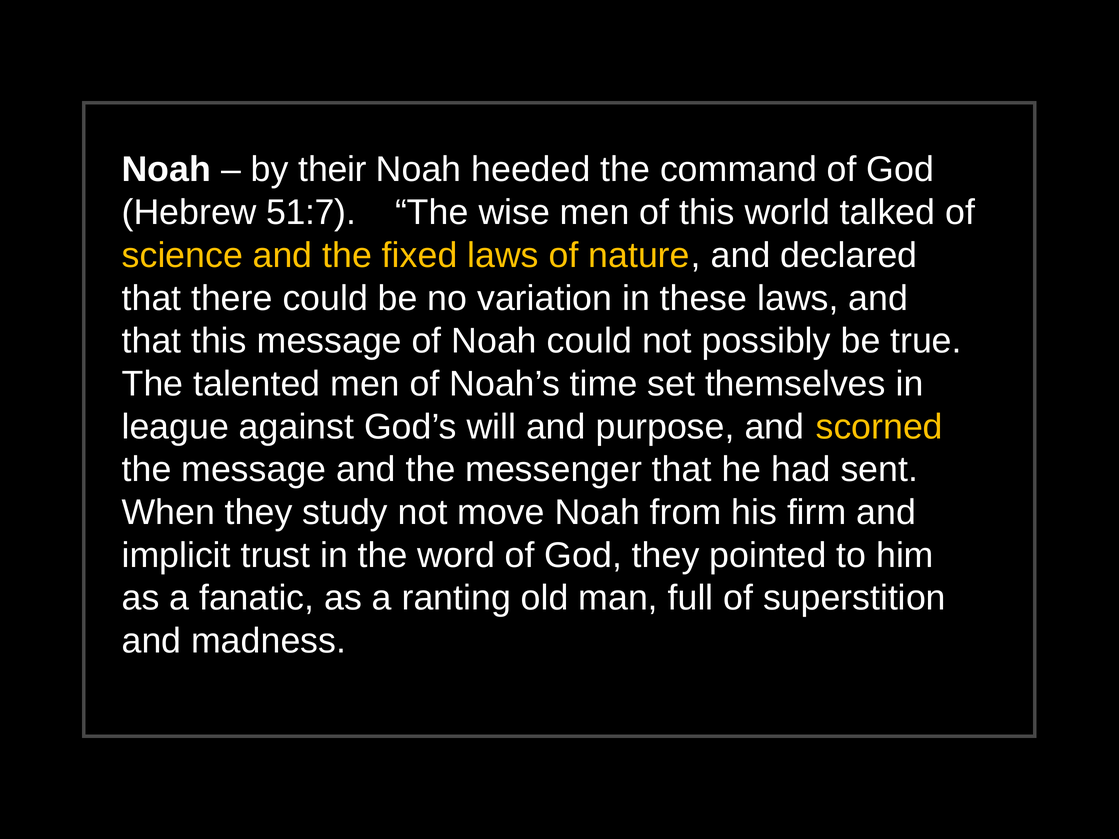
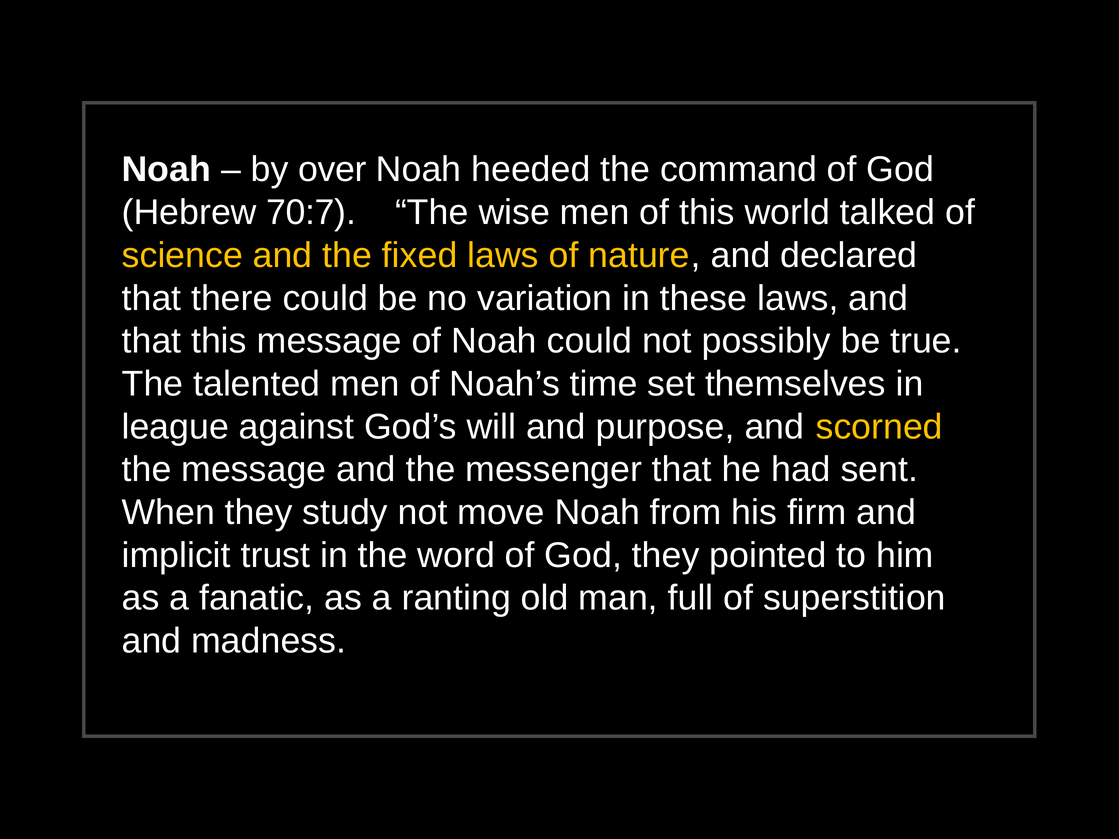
their: their -> over (333, 170)
51:7: 51:7 -> 70:7 (311, 213)
